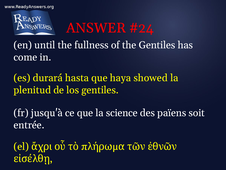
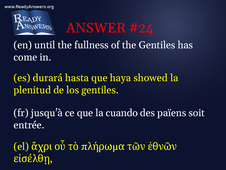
science: science -> cuando (122, 113)
